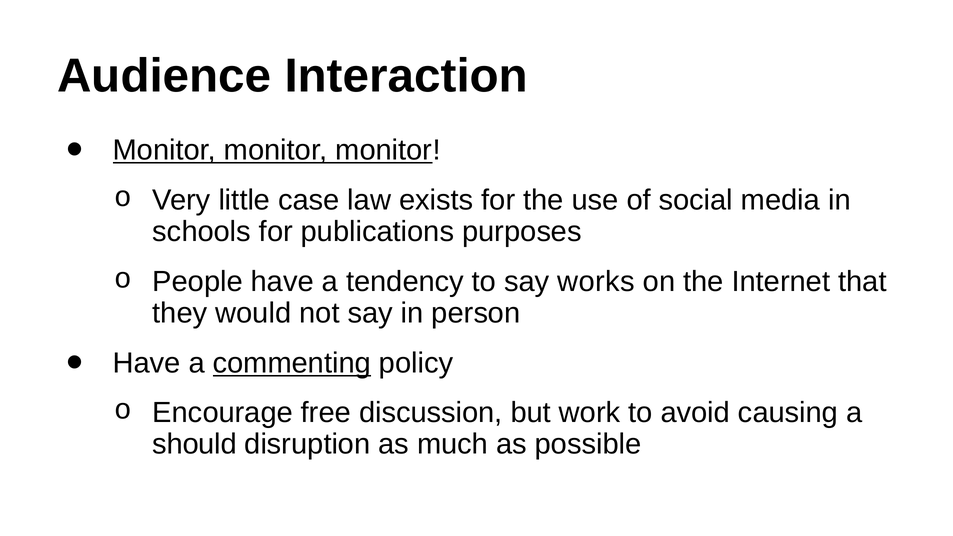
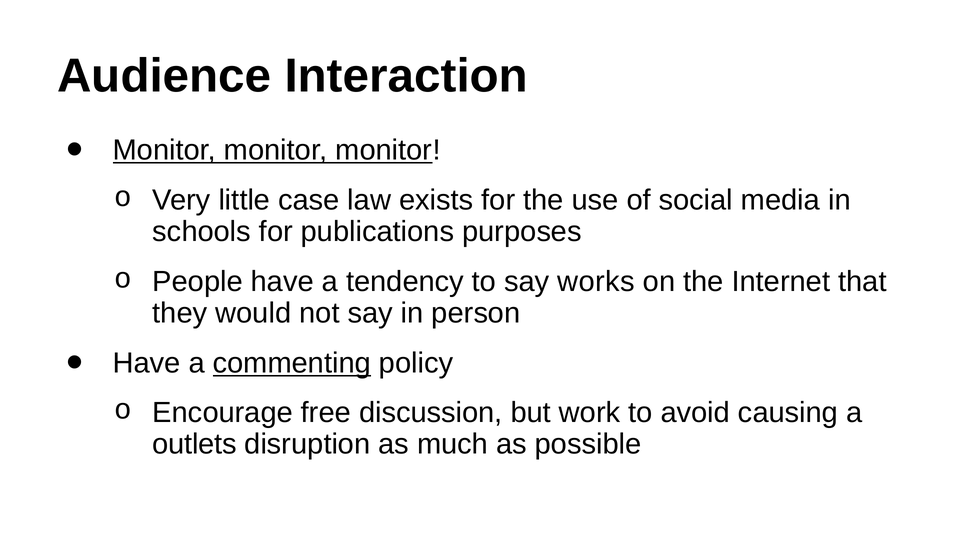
should: should -> outlets (195, 444)
